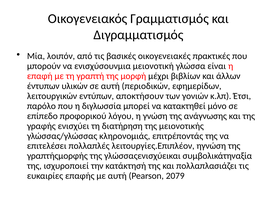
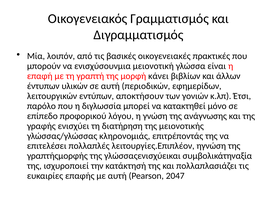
µέχρι: µέχρι -> κάνει (158, 76)
2079: 2079 -> 2047 (175, 176)
